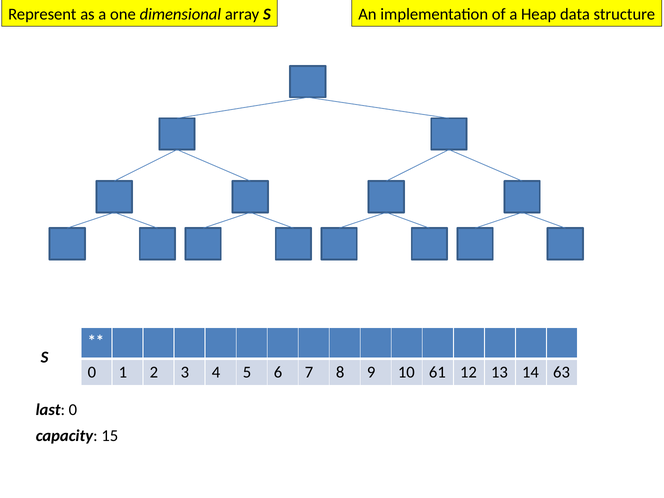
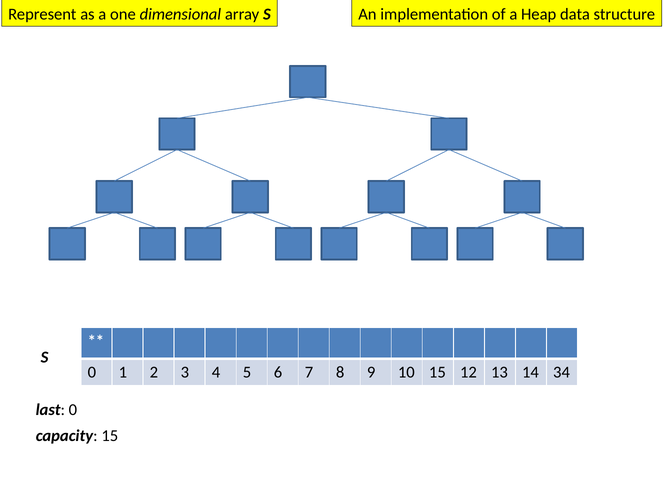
10 61: 61 -> 15 (437, 372)
63: 63 -> 34 (562, 372)
